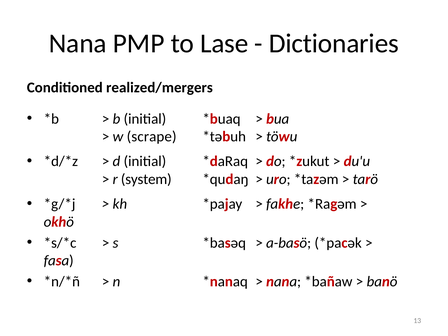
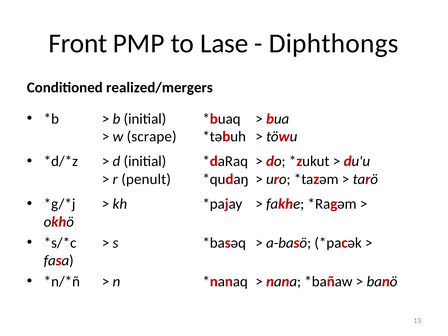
Nana: Nana -> Front (78, 43)
Dictionaries: Dictionaries -> Diphthongs (334, 43)
system: system -> penult (146, 179)
